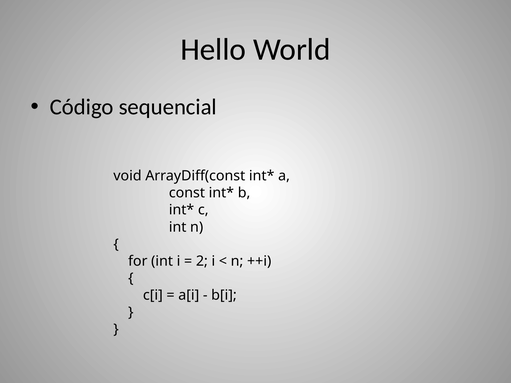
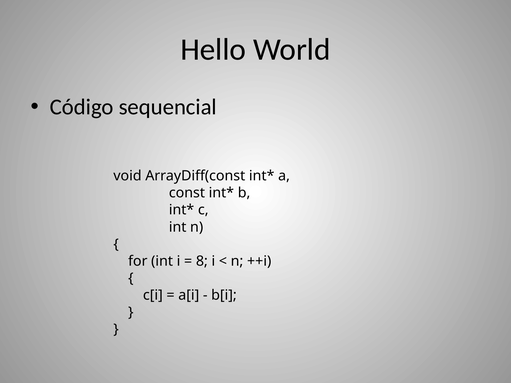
2: 2 -> 8 (202, 261)
